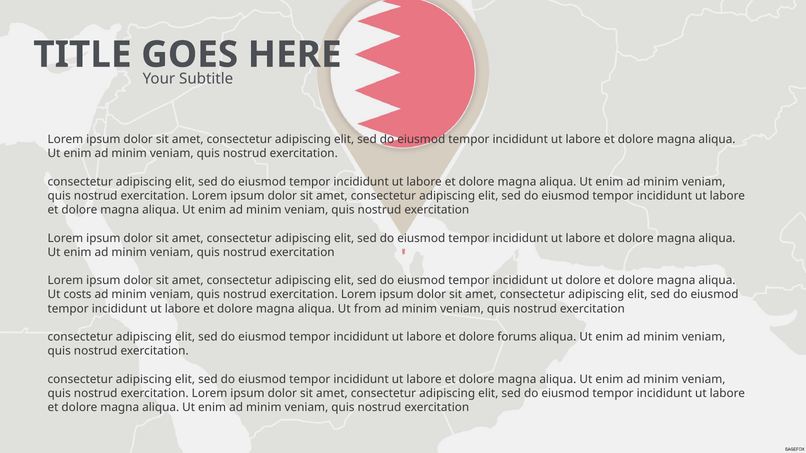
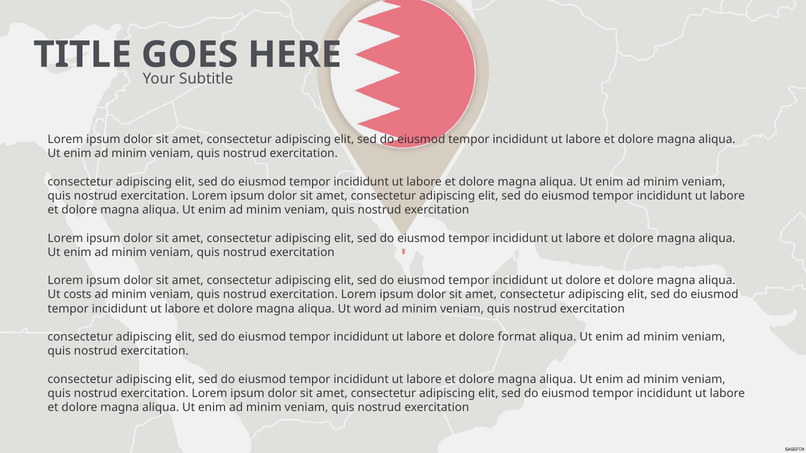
from: from -> word (368, 309)
forums: forums -> format (517, 337)
